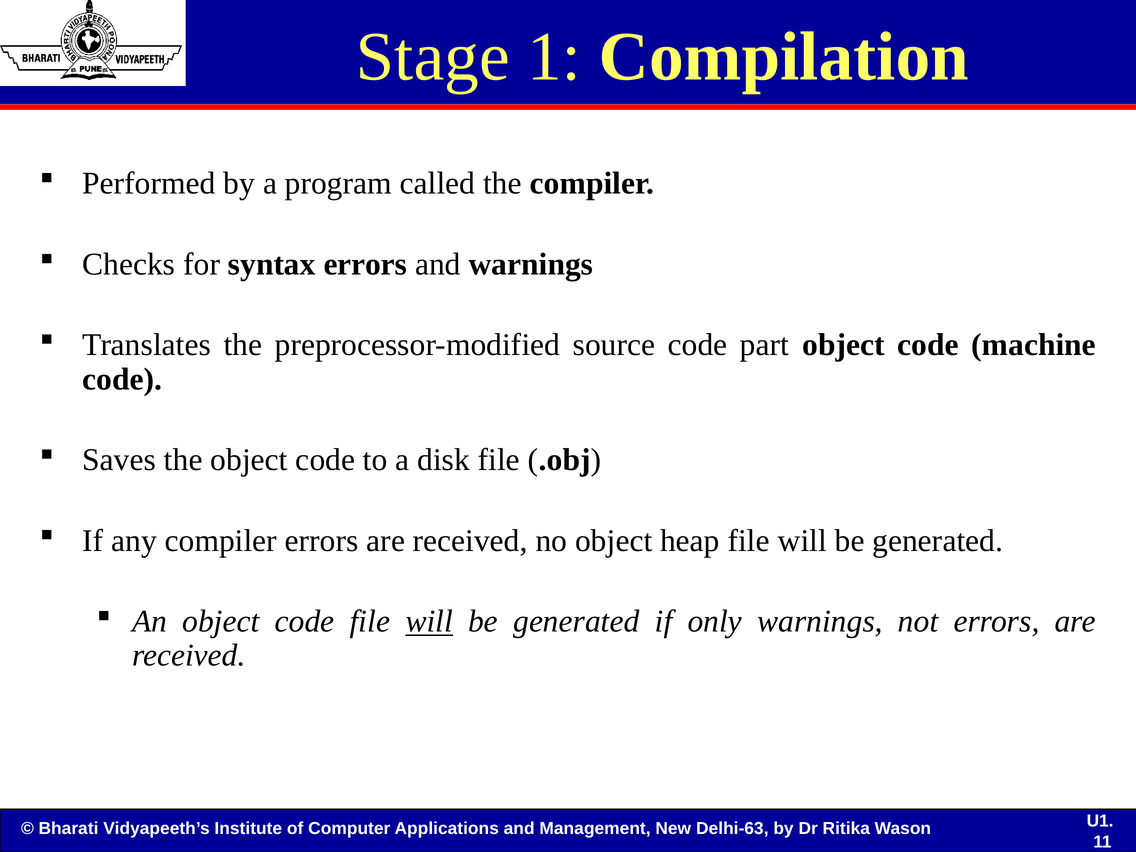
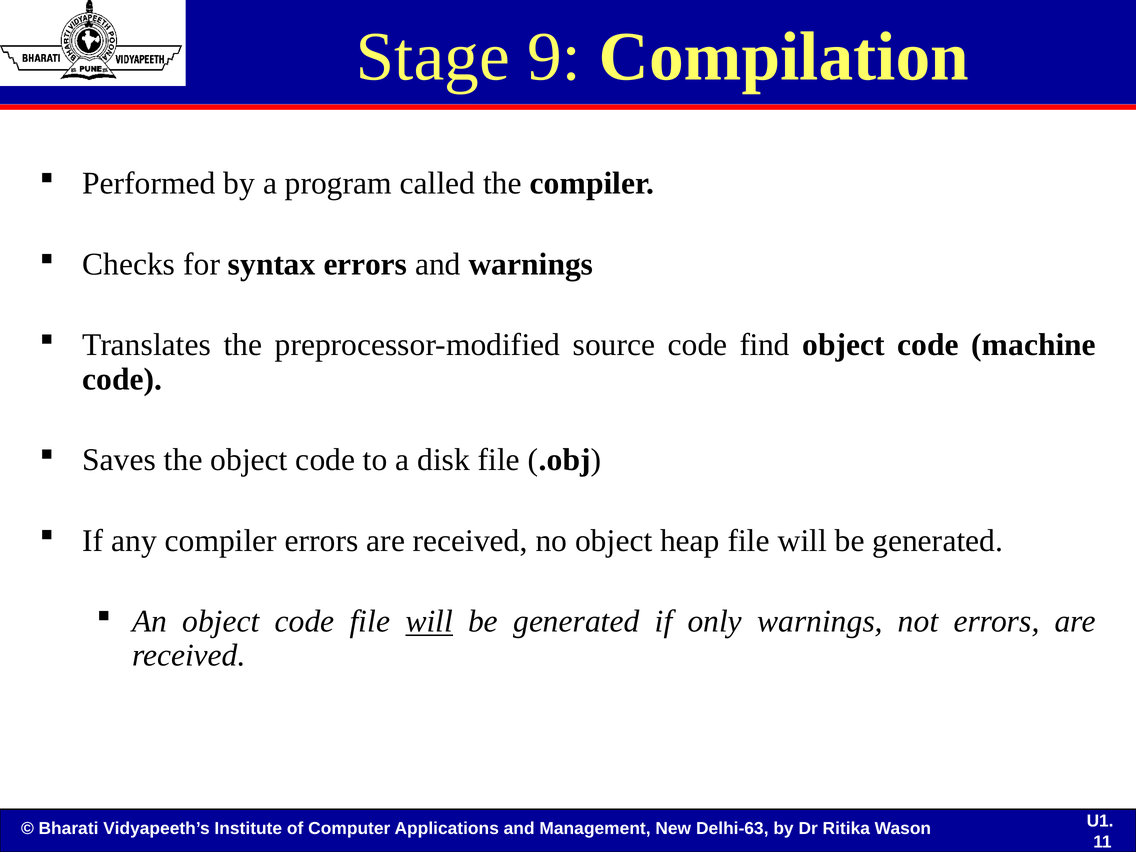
1: 1 -> 9 (554, 57)
part: part -> find (765, 345)
